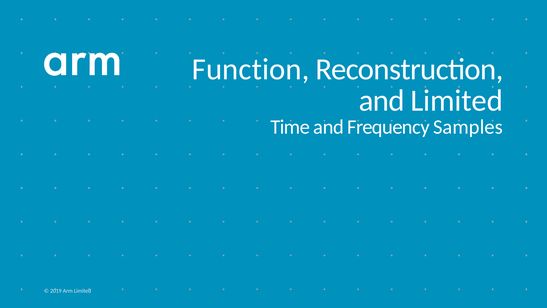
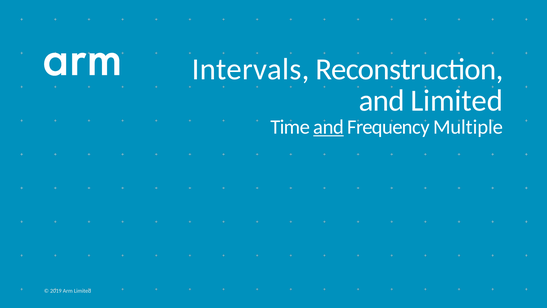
Function: Function -> Intervals (251, 69)
and underline: none -> present (329, 127)
Samples: Samples -> Multiple (468, 127)
